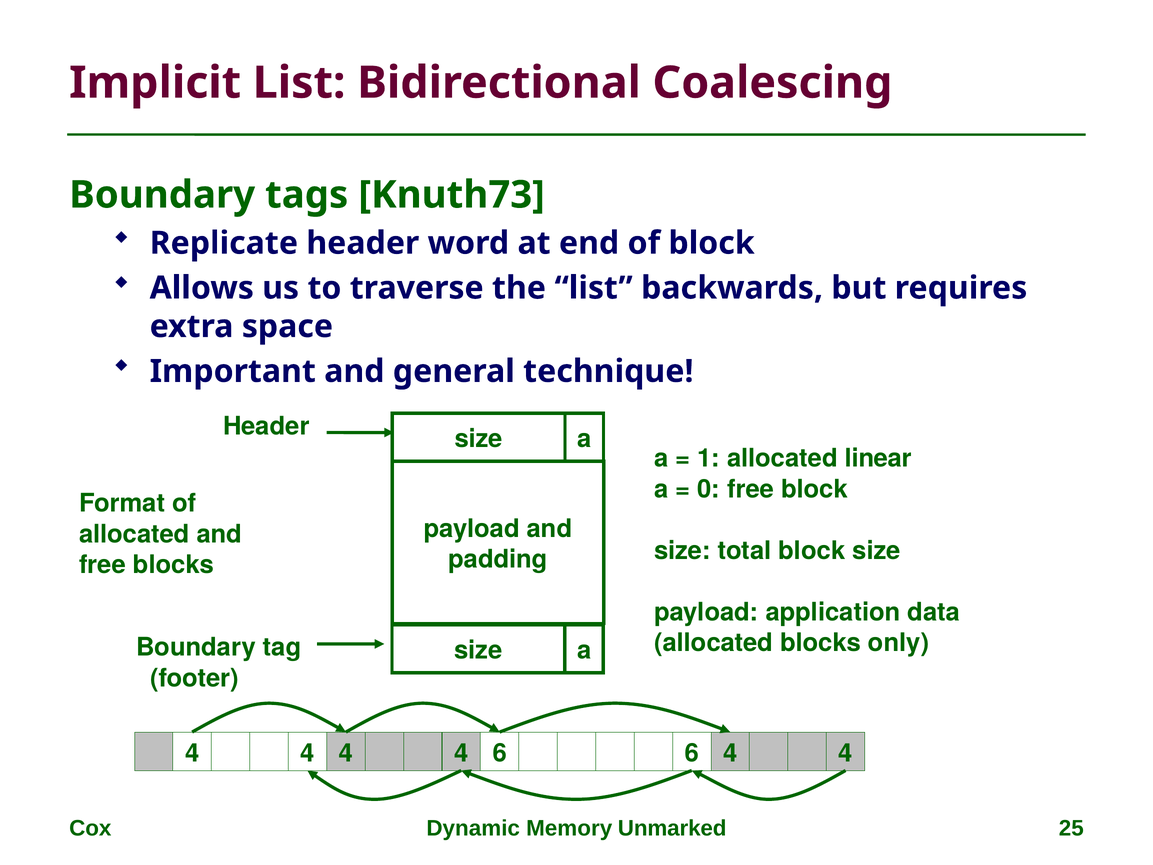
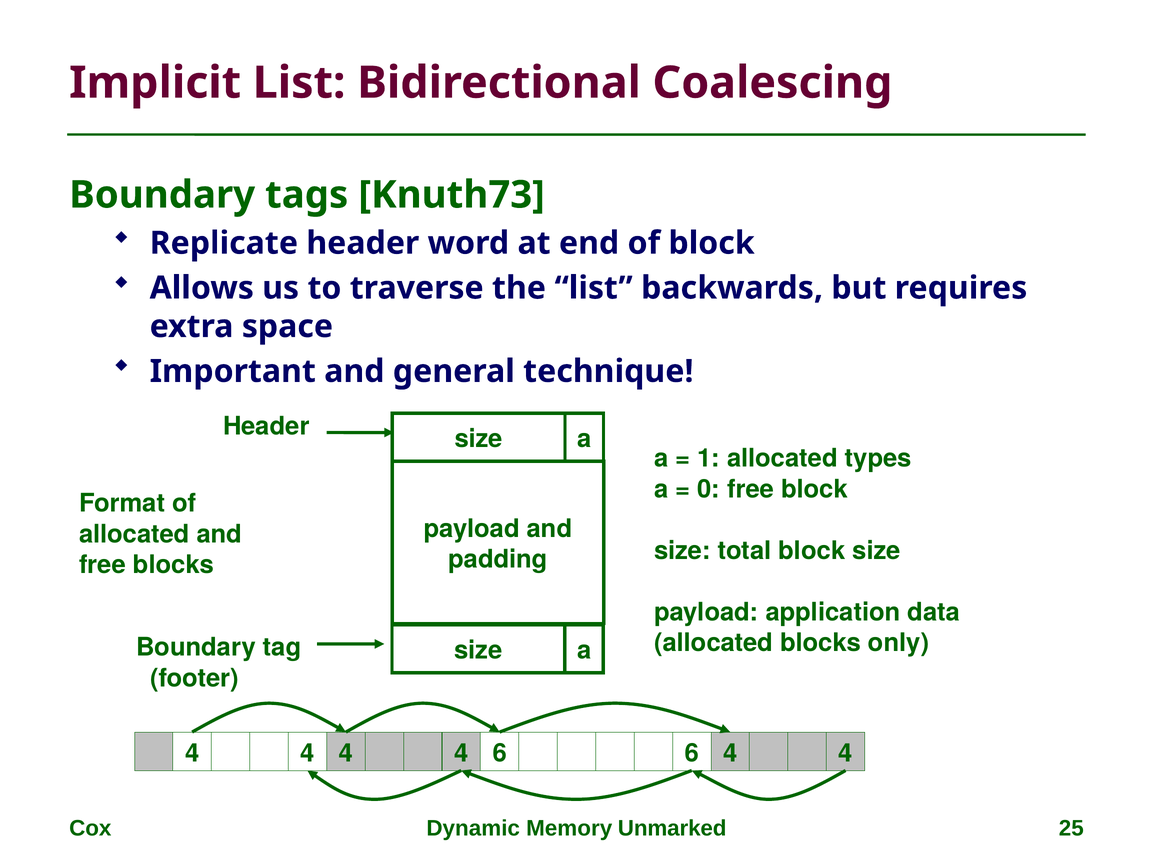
linear: linear -> types (878, 458)
